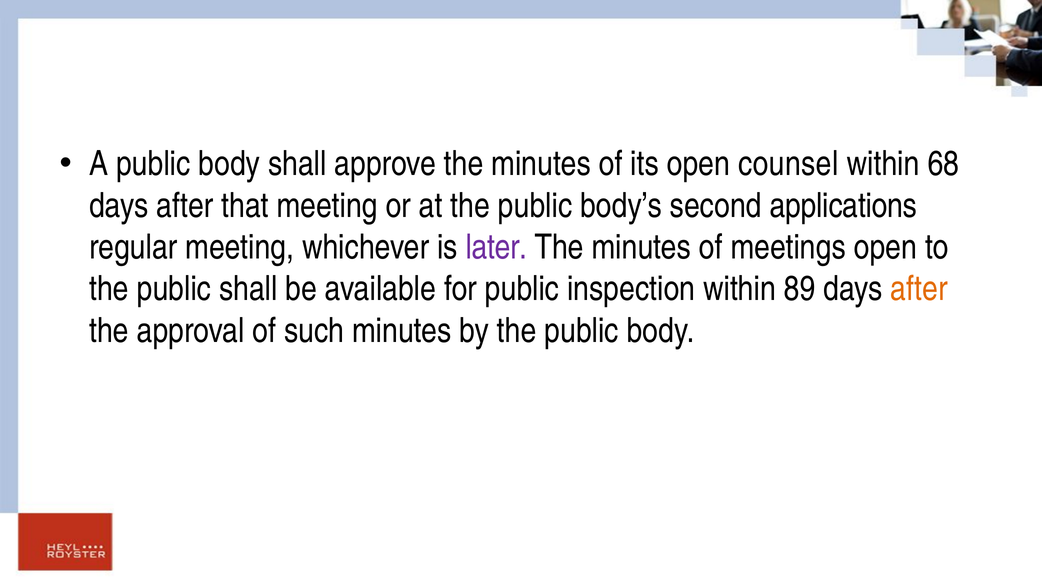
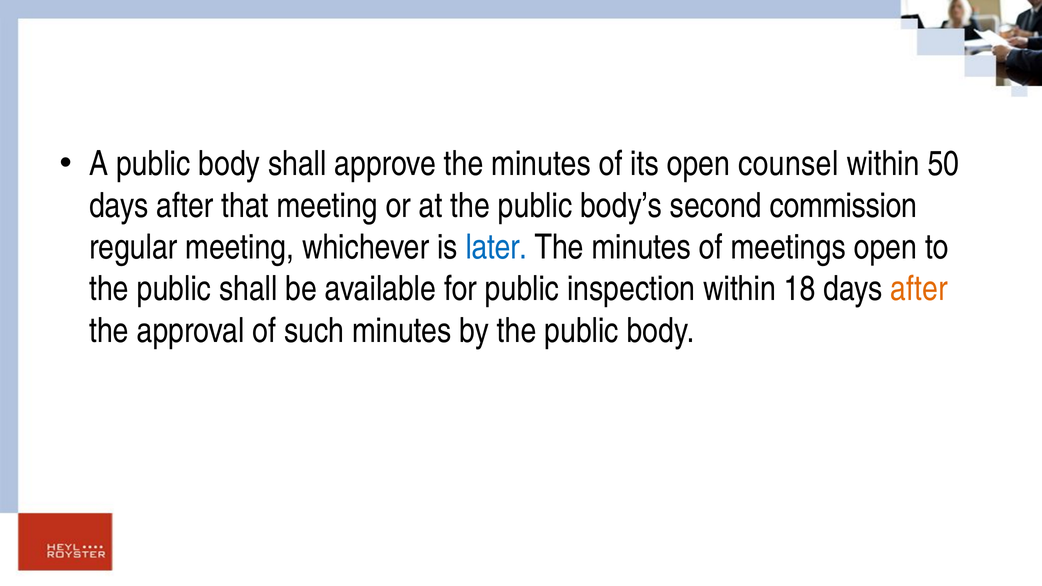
68: 68 -> 50 (943, 164)
applications: applications -> commission (843, 206)
later colour: purple -> blue (496, 247)
89: 89 -> 18 (800, 289)
